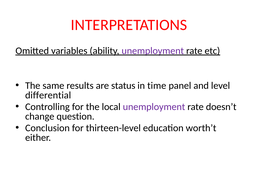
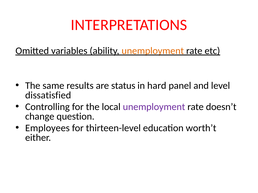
unemployment colour: purple -> orange (153, 51)
time: time -> hard (157, 86)
differential: differential -> dissatisfied (48, 95)
Conclusion: Conclusion -> Employees (47, 128)
